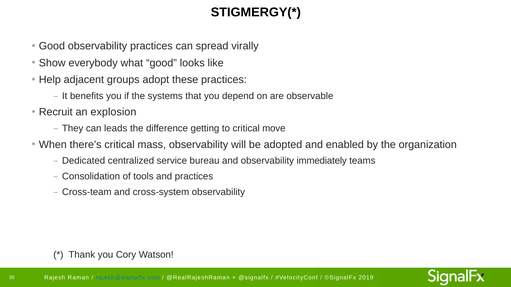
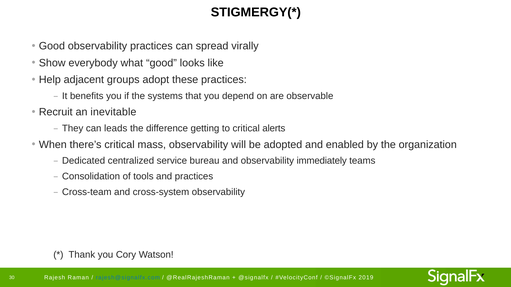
explosion: explosion -> inevitable (113, 112)
move: move -> alerts (274, 129)
